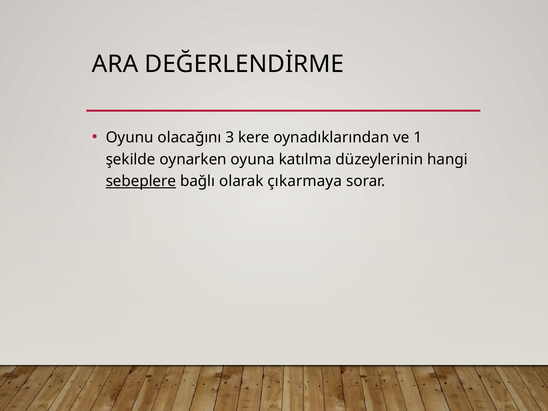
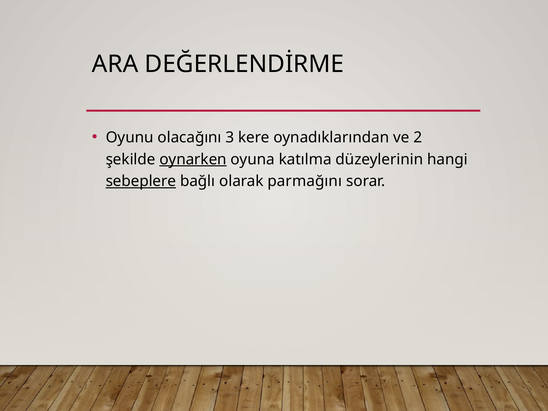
1: 1 -> 2 (418, 137)
oynarken underline: none -> present (193, 159)
çıkarmaya: çıkarmaya -> parmağını (305, 181)
